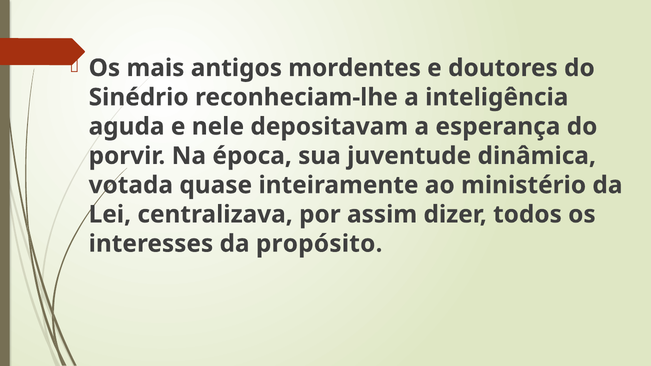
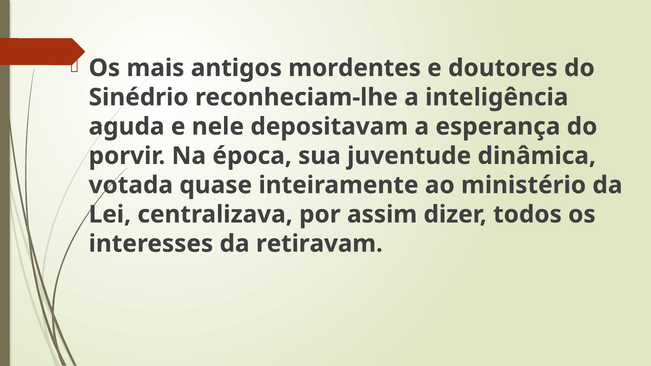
propósito: propósito -> retiravam (319, 244)
